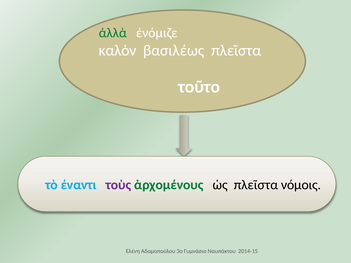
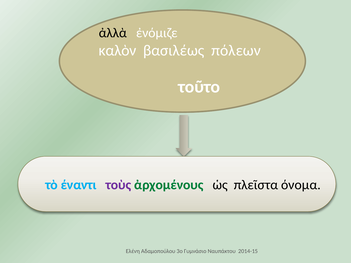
ἀλλὰ colour: green -> black (113, 33)
βασιλέως πλεῖστα: πλεῖστα -> πόλεων (236, 51)
νόμοις: νόμοις -> όνομα (301, 185)
